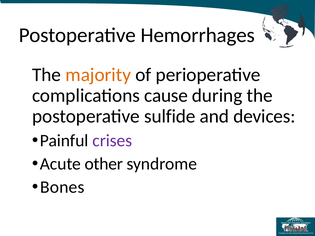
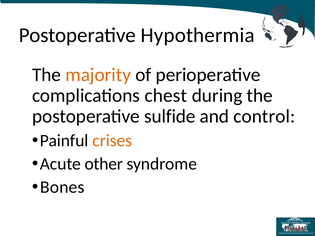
Hemorrhages: Hemorrhages -> Hypothermia (198, 35)
cause: cause -> chest (166, 96)
devices: devices -> control (264, 117)
crises colour: purple -> orange (112, 141)
